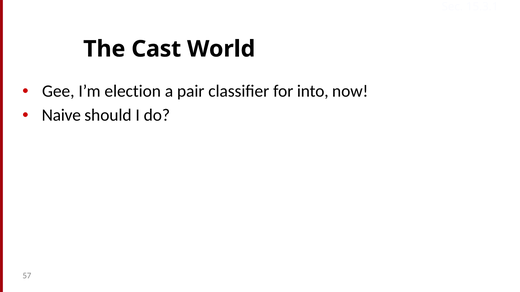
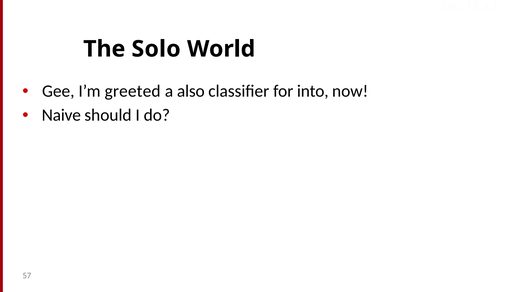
Cast: Cast -> Solo (156, 49)
election: election -> greeted (133, 91)
pair: pair -> also (191, 91)
